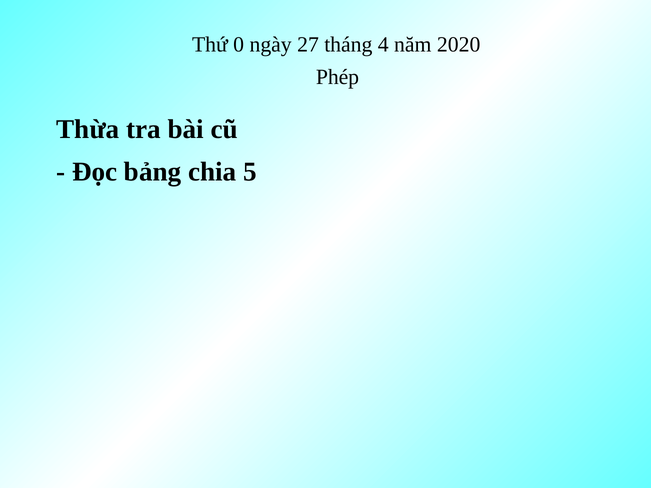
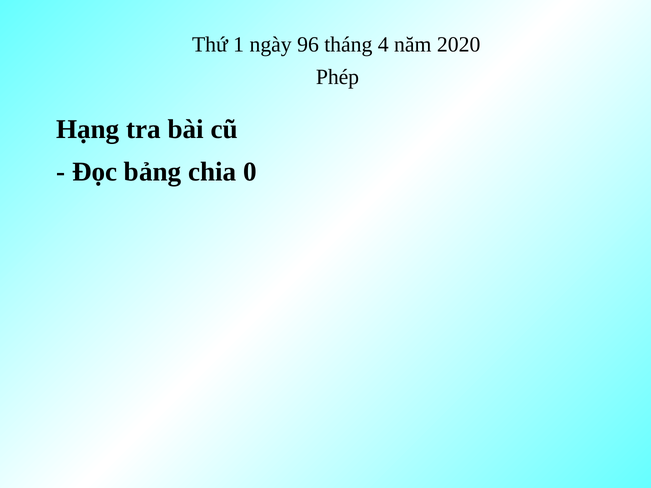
0: 0 -> 1 (239, 45)
27: 27 -> 96 (308, 45)
Thừa: Thừa -> Hạng (88, 129)
5: 5 -> 0 (250, 172)
